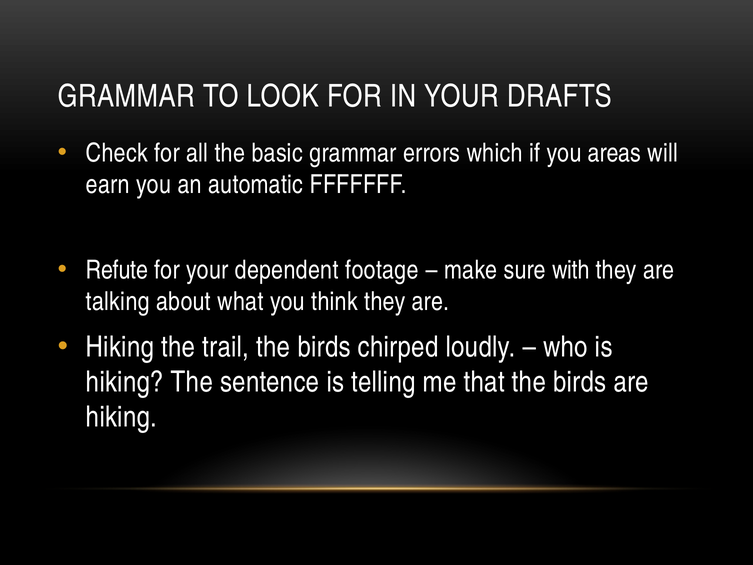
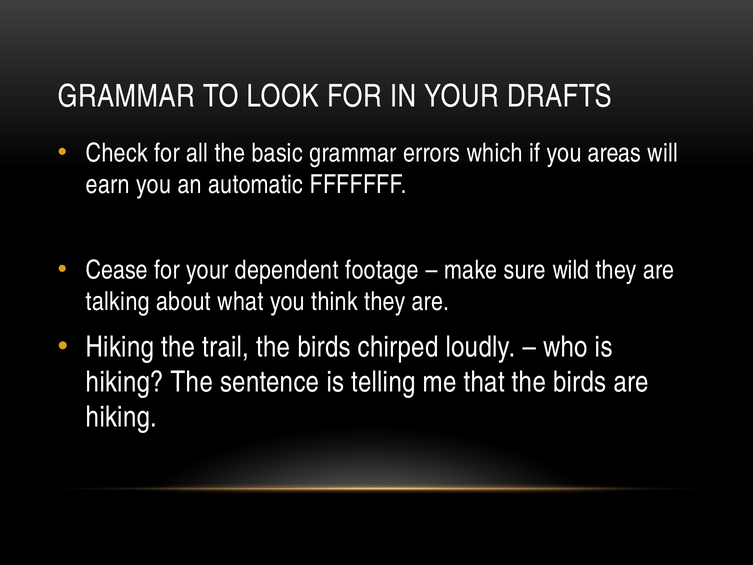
Refute: Refute -> Cease (117, 270)
with: with -> wild (571, 270)
